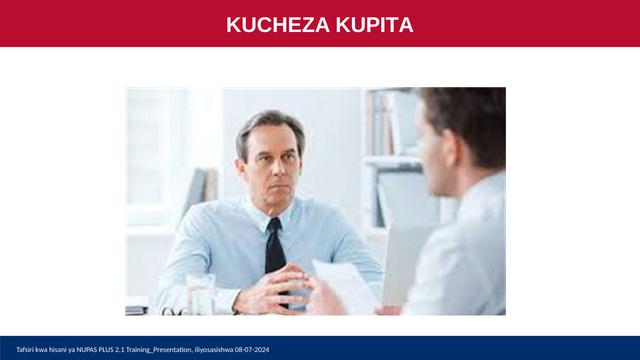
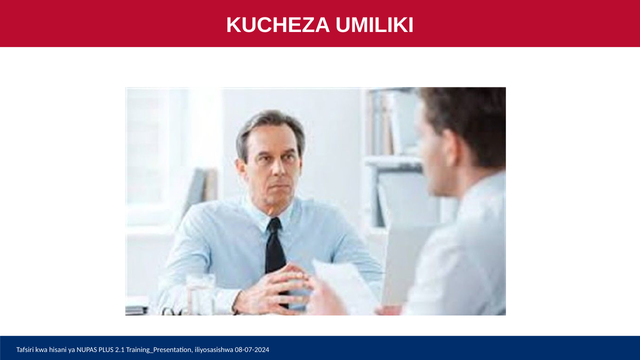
KUPITA: KUPITA -> UMILIKI (375, 25)
